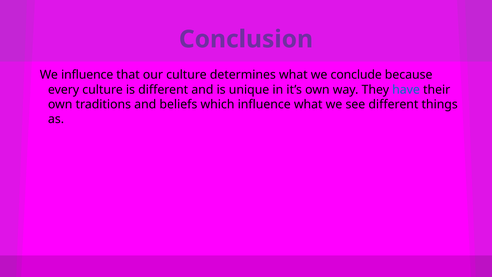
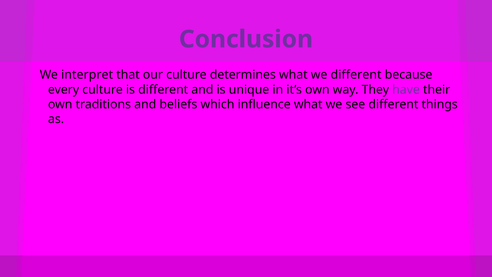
We influence: influence -> interpret (87, 75)
we conclude: conclude -> different (356, 75)
have colour: blue -> purple (406, 90)
